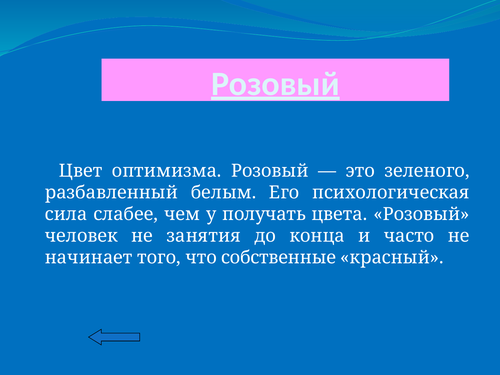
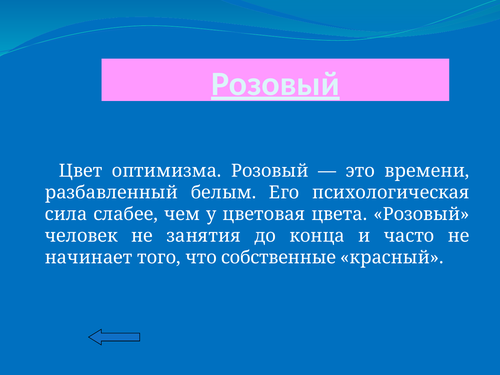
зеленого: зеленого -> времени (427, 171)
получать: получать -> цветовая (264, 214)
